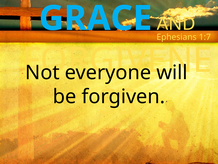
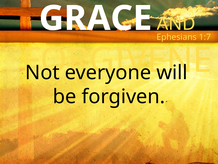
GRACE colour: light blue -> white (96, 18)
